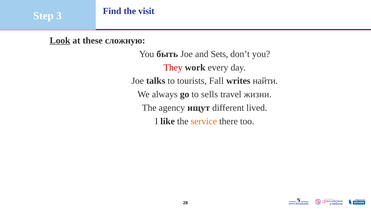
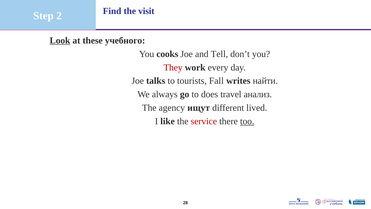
3: 3 -> 2 (59, 16)
сложную: сложную -> учебного (125, 40)
быть: быть -> cooks (167, 54)
Sets: Sets -> Tell (219, 54)
sells: sells -> does (210, 94)
жизни: жизни -> анализ (258, 94)
service colour: orange -> red (204, 121)
too underline: none -> present (247, 121)
